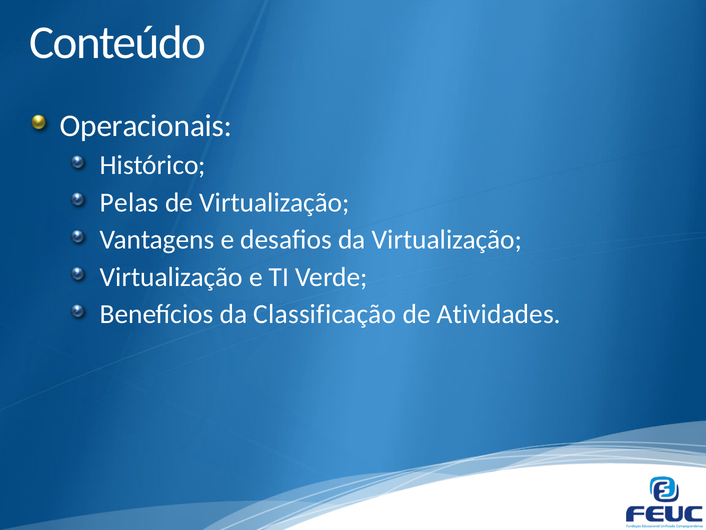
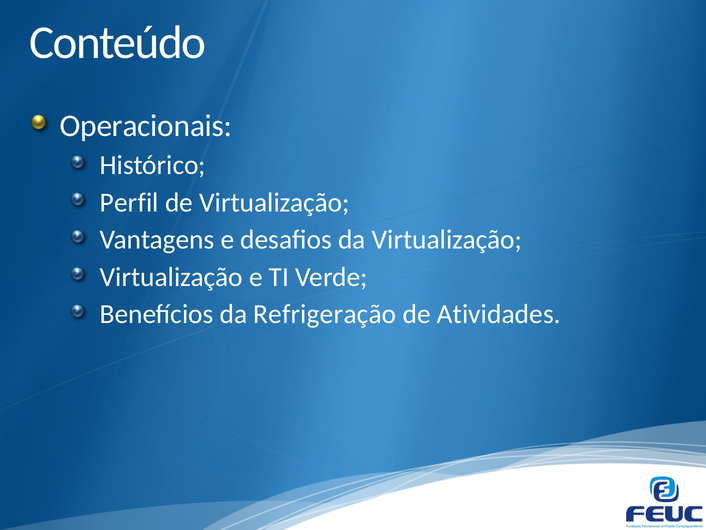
Pelas: Pelas -> Perfil (129, 202)
Classificação: Classificação -> Refrigeração (325, 314)
